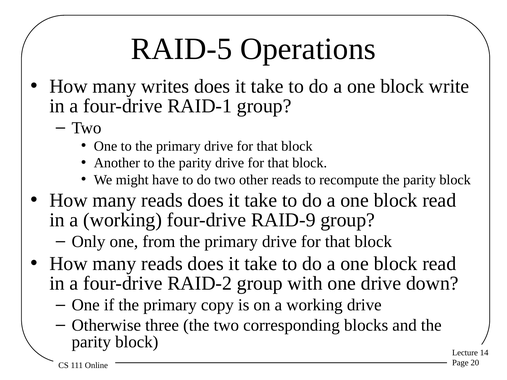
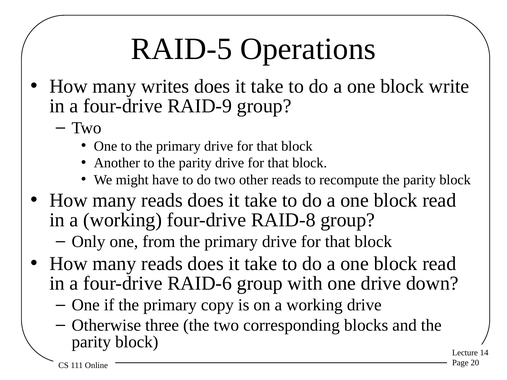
RAID-1: RAID-1 -> RAID-9 (200, 106)
RAID-9: RAID-9 -> RAID-8 (283, 220)
RAID-2: RAID-2 -> RAID-6 (200, 284)
